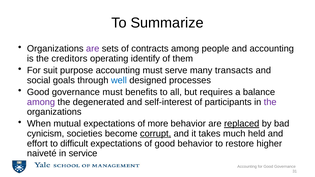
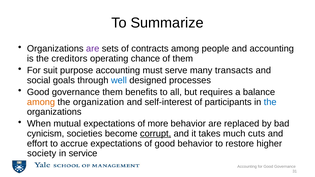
identify: identify -> chance (145, 59)
governance must: must -> them (113, 92)
among colour: purple -> orange (41, 102)
degenerated: degenerated -> organization (99, 102)
the colour: purple -> blue (270, 102)
replaced underline: present -> none (242, 124)
held: held -> cuts (257, 134)
difficult: difficult -> accrue (74, 144)
naiveté: naiveté -> society (42, 154)
